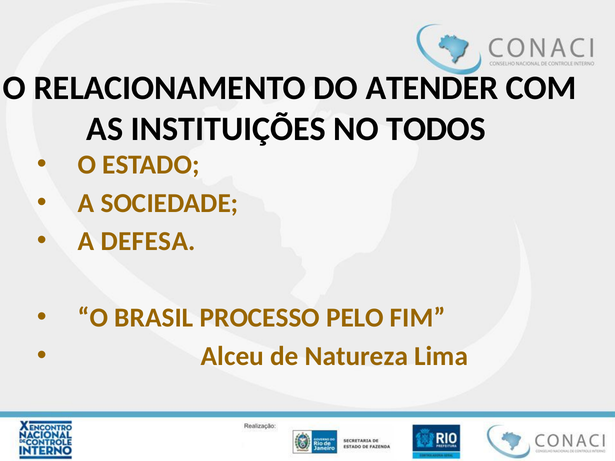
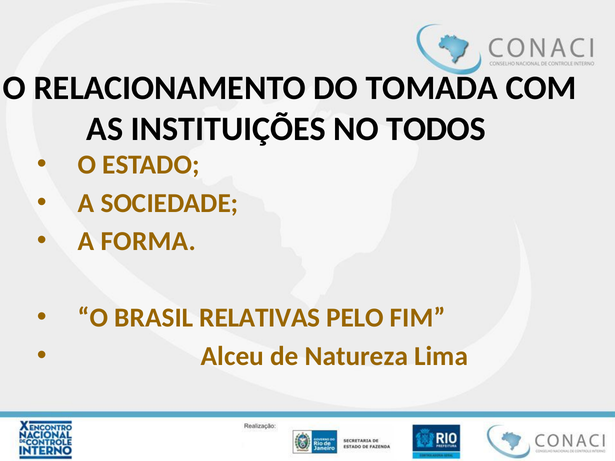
ATENDER: ATENDER -> TOMADA (432, 88)
DEFESA: DEFESA -> FORMA (148, 241)
PROCESSO: PROCESSO -> RELATIVAS (260, 318)
